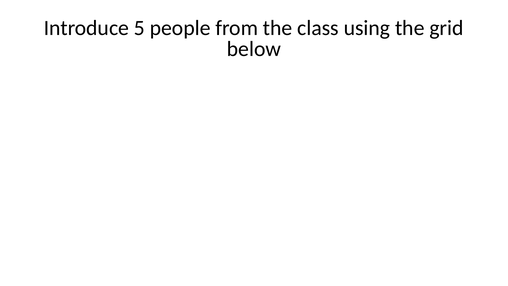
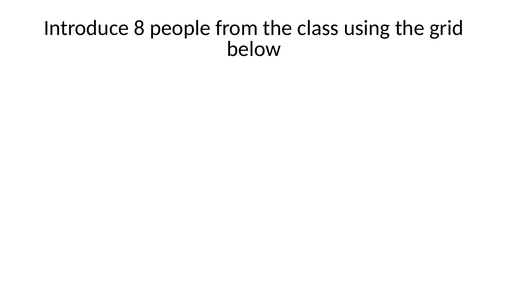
5: 5 -> 8 (139, 28)
